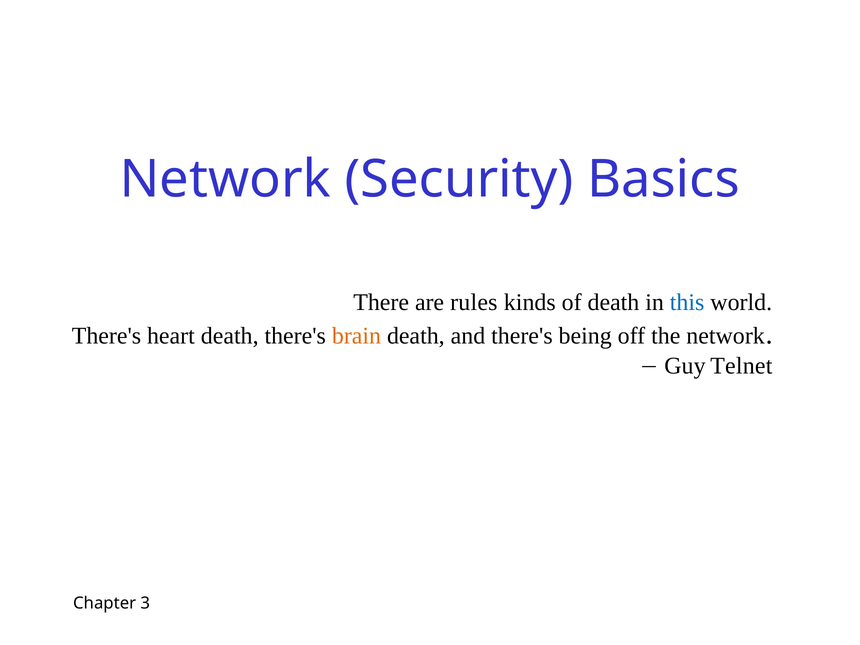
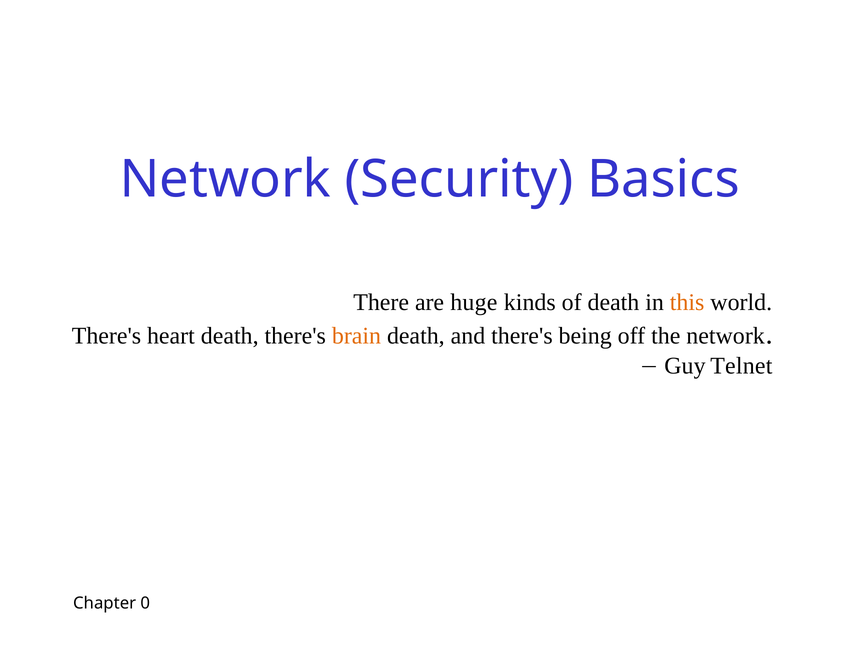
rules: rules -> huge (474, 303)
this colour: blue -> orange (687, 303)
3: 3 -> 0 (145, 603)
